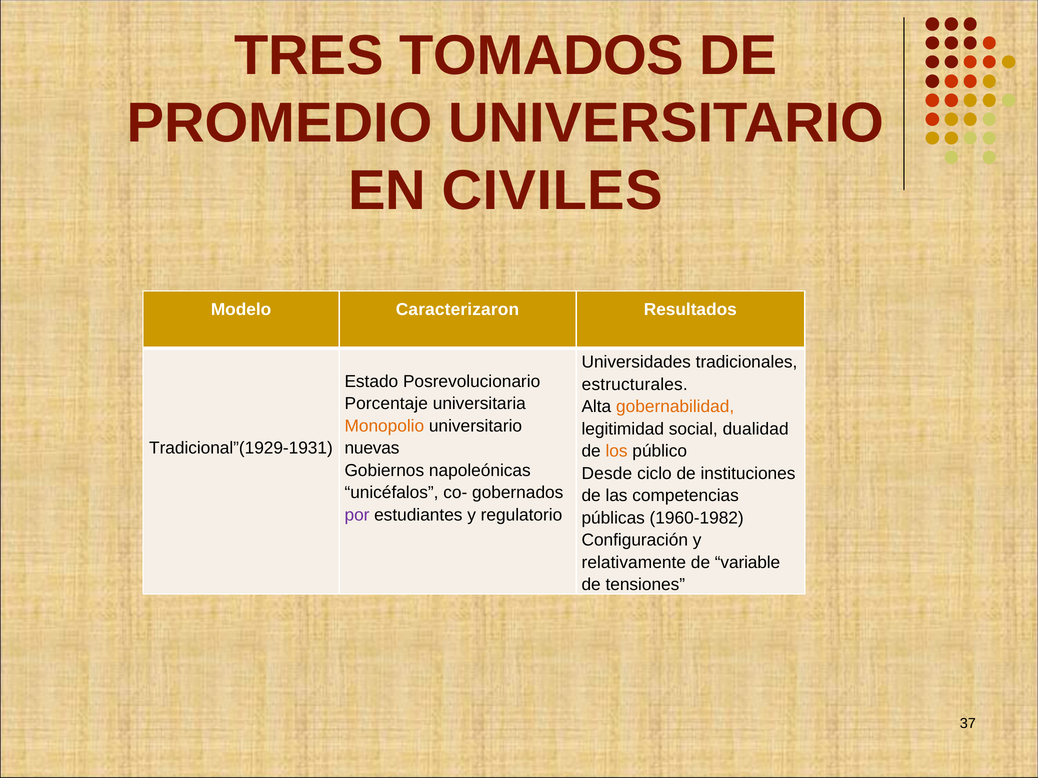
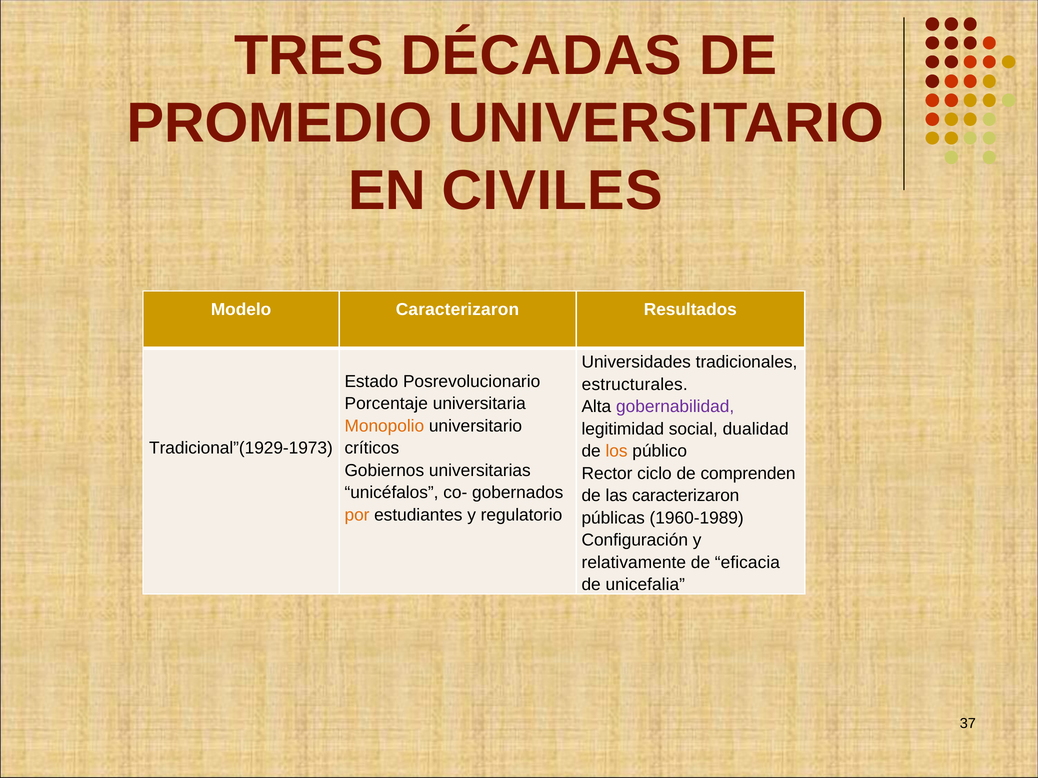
TOMADOS: TOMADOS -> DÉCADAS (541, 56)
gobernabilidad colour: orange -> purple (675, 407)
Tradicional”(1929-1931: Tradicional”(1929-1931 -> Tradicional”(1929-1973 (241, 449)
nuevas: nuevas -> críticos (372, 449)
napoleónicas: napoleónicas -> universitarias (480, 471)
Desde: Desde -> Rector (607, 474)
instituciones: instituciones -> comprenden (748, 474)
las competencias: competencias -> caracterizaron (686, 496)
por colour: purple -> orange (357, 515)
1960-1982: 1960-1982 -> 1960-1989 (697, 518)
variable: variable -> eficacia (747, 563)
tensiones: tensiones -> unicefalia (645, 585)
